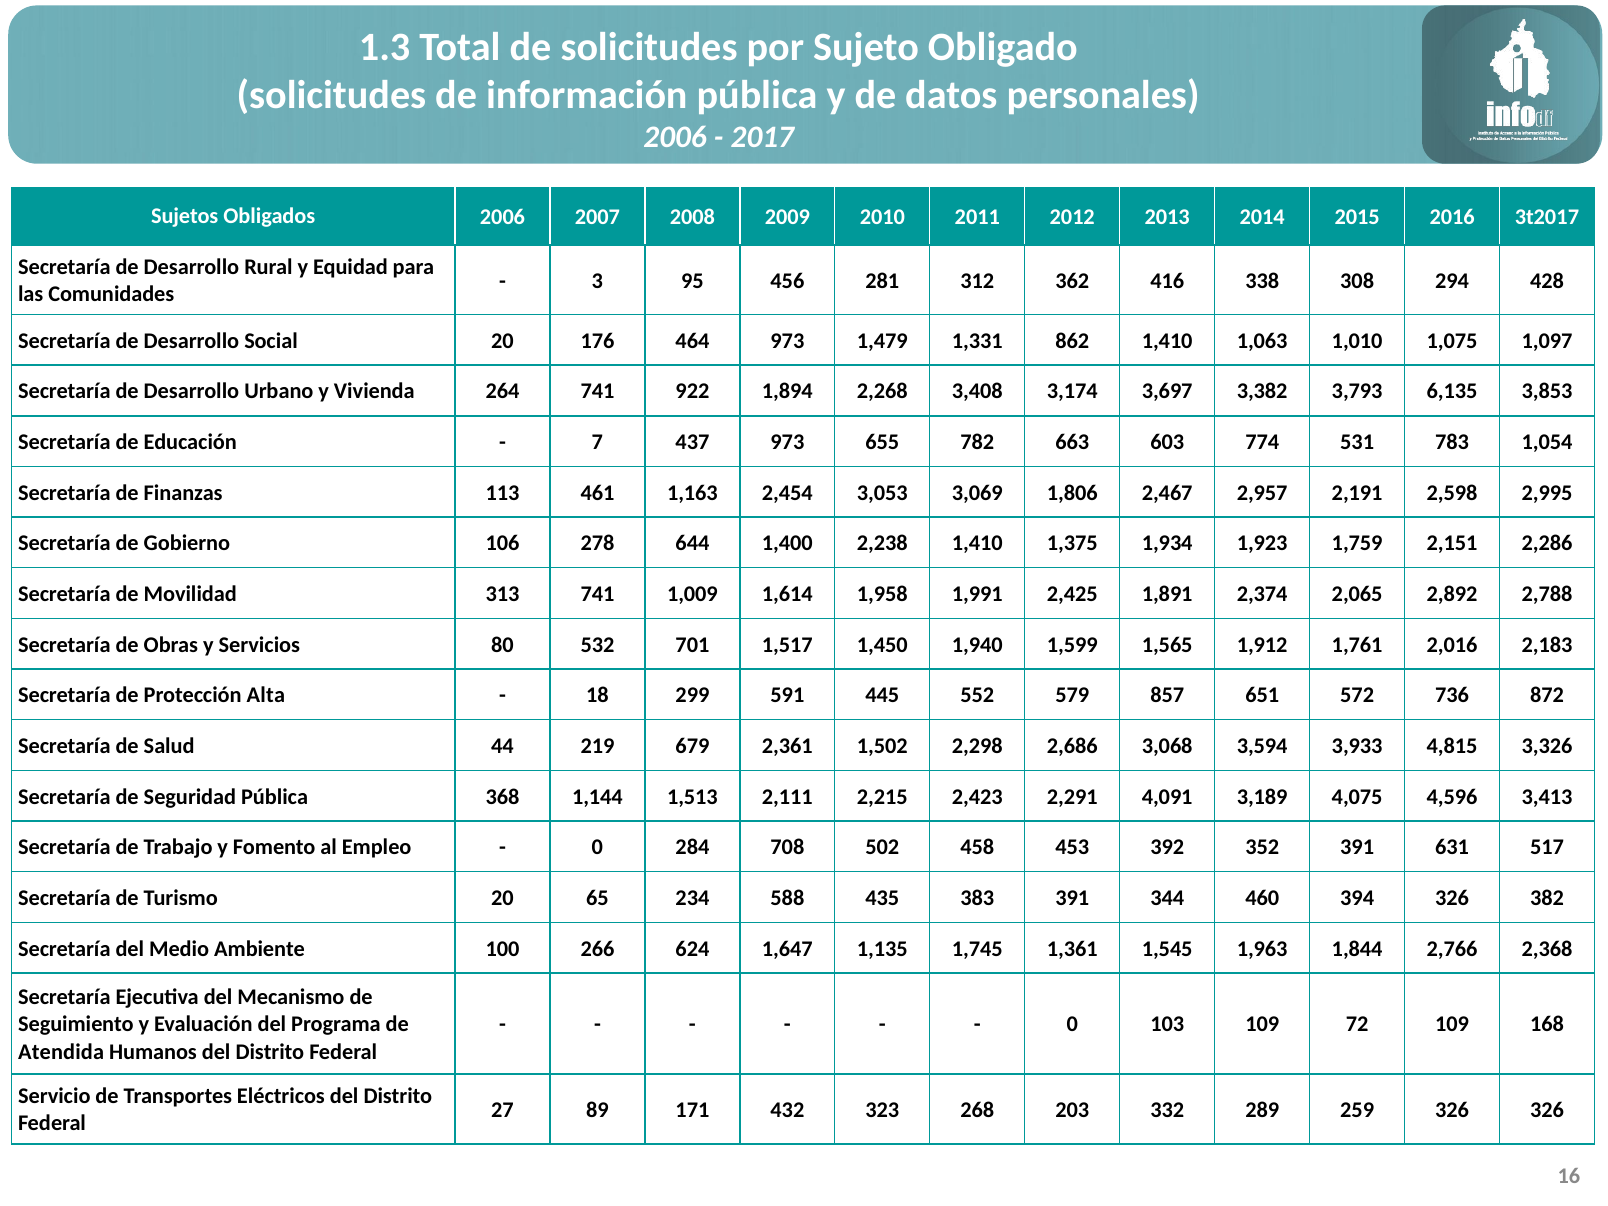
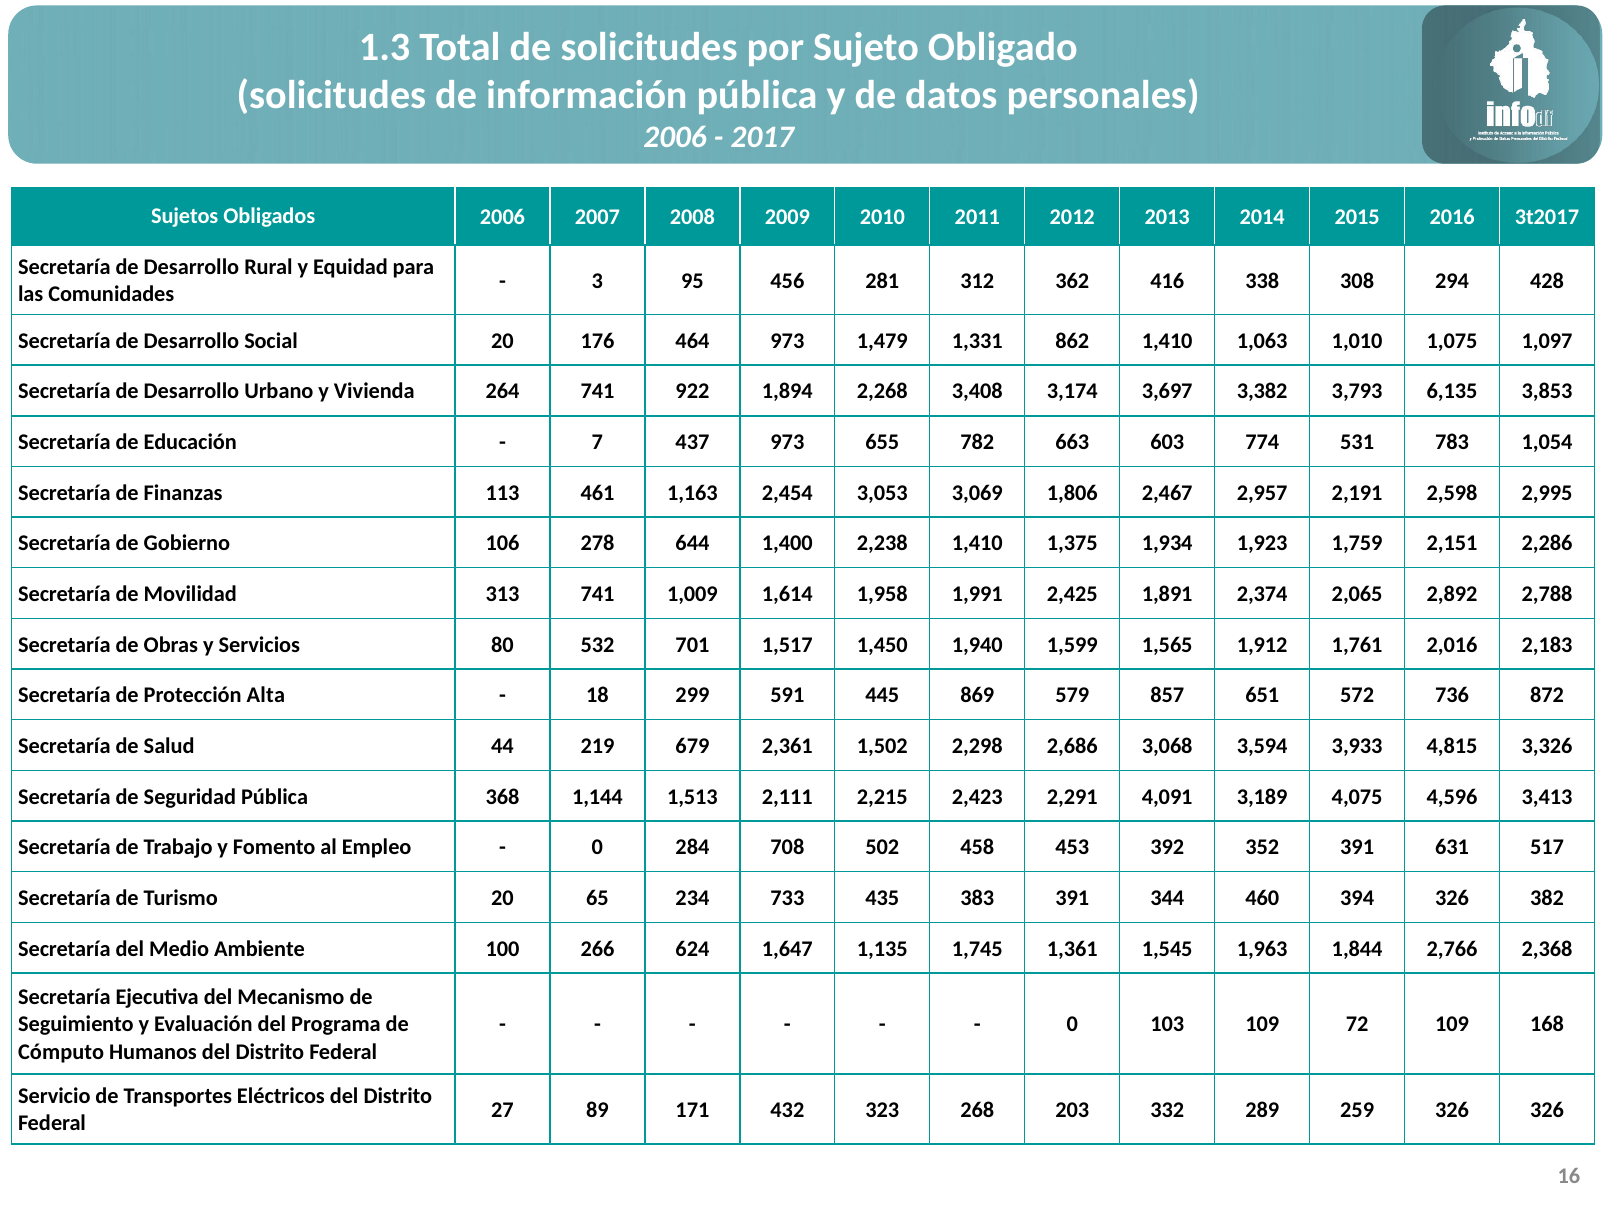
552: 552 -> 869 (977, 695)
588: 588 -> 733 (787, 898)
Atendida: Atendida -> Cómputo (61, 1052)
